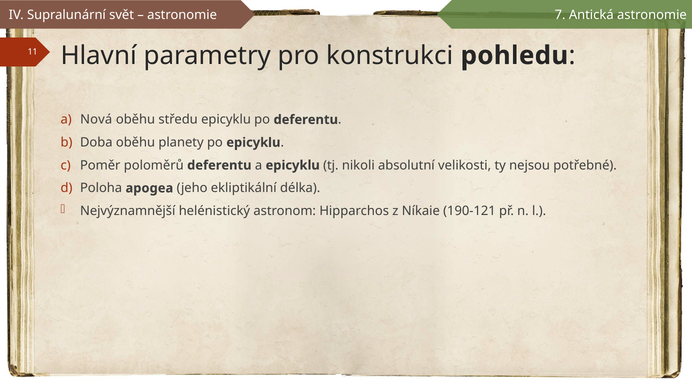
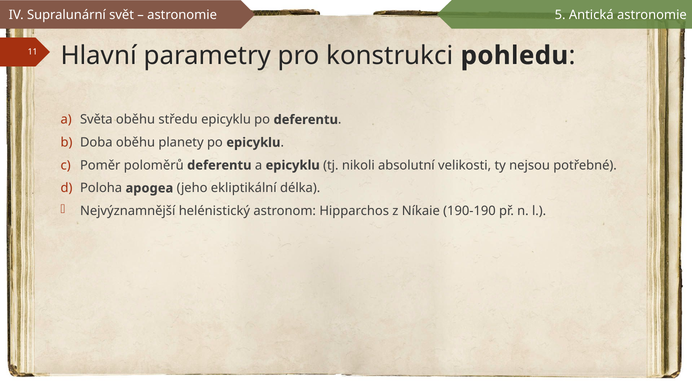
7: 7 -> 5 (560, 15)
Nová: Nová -> Světa (96, 119)
190-121: 190-121 -> 190-190 (469, 211)
